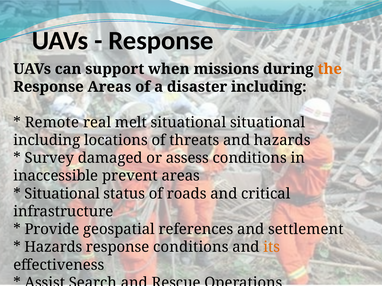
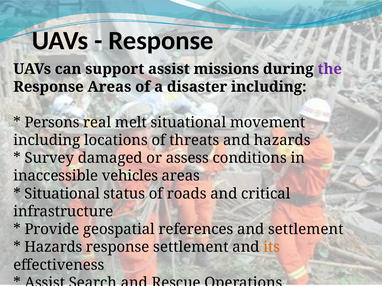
support when: when -> assist (169, 69)
the colour: orange -> purple (330, 69)
Remote: Remote -> Persons (52, 123)
situational situational: situational -> movement (268, 123)
prevent: prevent -> vehicles (130, 176)
response conditions: conditions -> settlement (191, 247)
